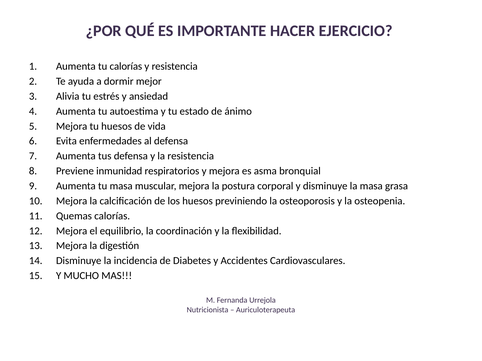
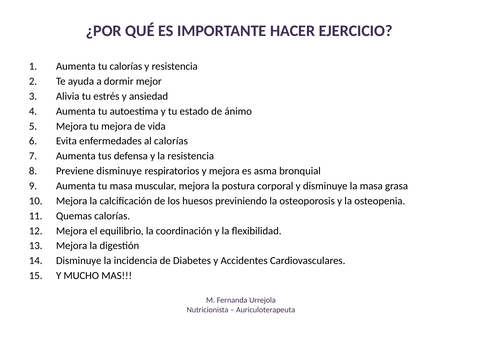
tu huesos: huesos -> mejora (117, 126)
al defensa: defensa -> calorías (171, 141)
Previene inmunidad: inmunidad -> disminuye (119, 171)
